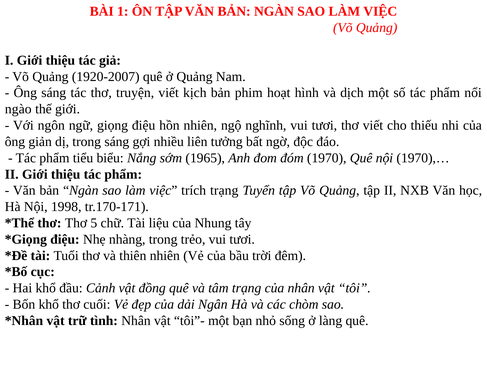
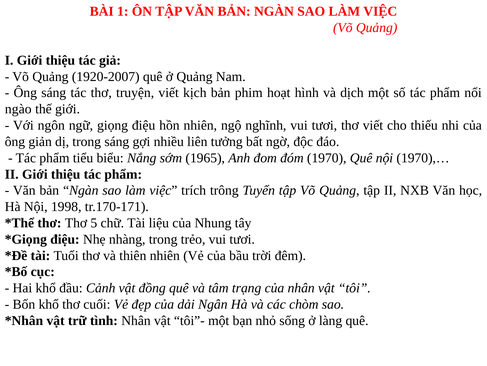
trích trạng: trạng -> trông (224, 190)
